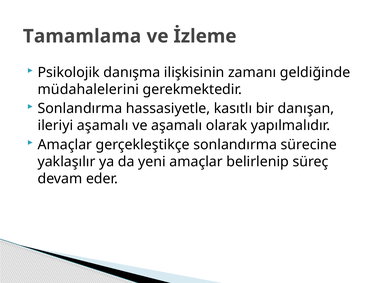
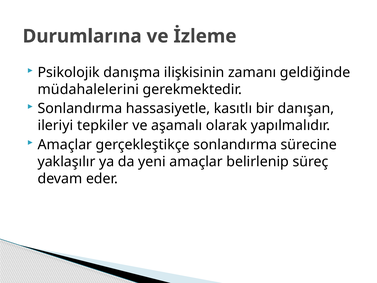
Tamamlama: Tamamlama -> Durumlarına (82, 36)
ileriyi aşamalı: aşamalı -> tepkiler (103, 125)
